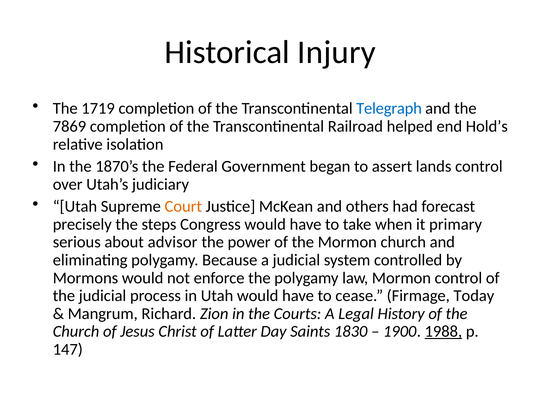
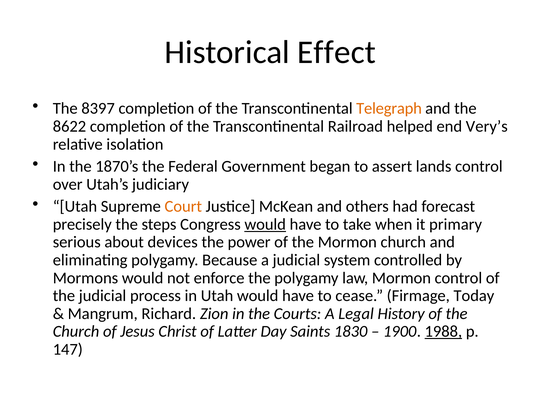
Injury: Injury -> Effect (337, 52)
1719: 1719 -> 8397 (98, 108)
Telegraph colour: blue -> orange (389, 108)
7869: 7869 -> 8622 (69, 126)
Hold’s: Hold’s -> Very’s (487, 126)
would underline: none -> present (265, 224)
advisor: advisor -> devices (173, 242)
